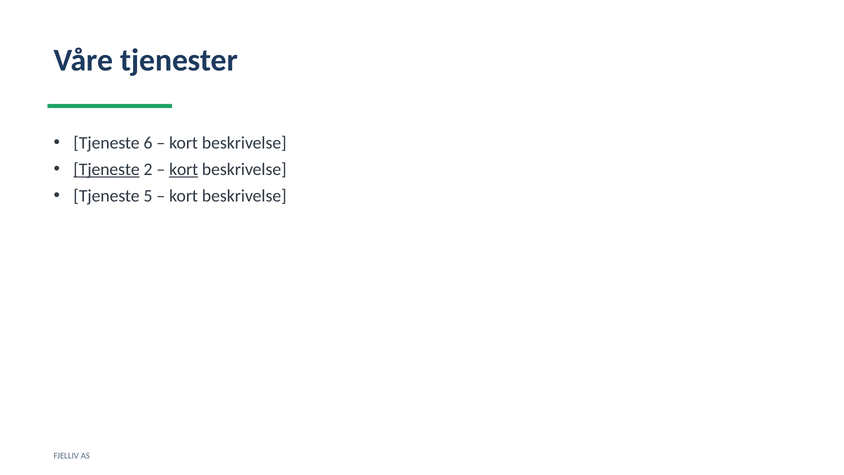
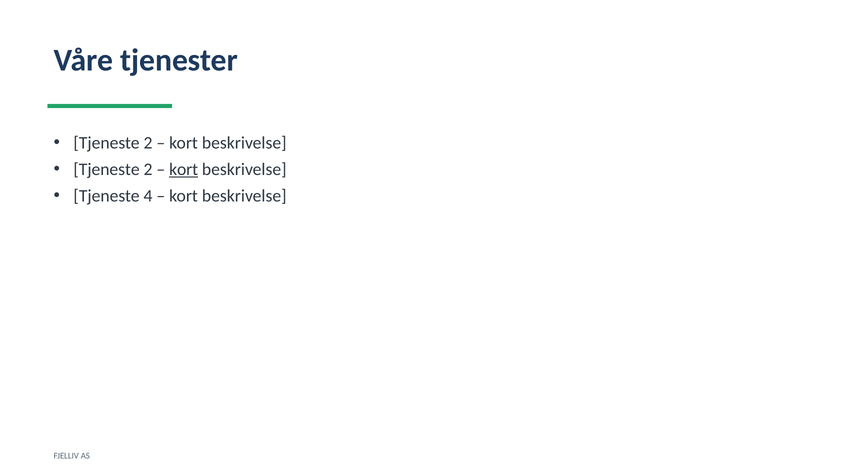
6: 6 -> 2 (148, 143)
Tjeneste underline: present -> none (107, 169)
5: 5 -> 4 (148, 196)
